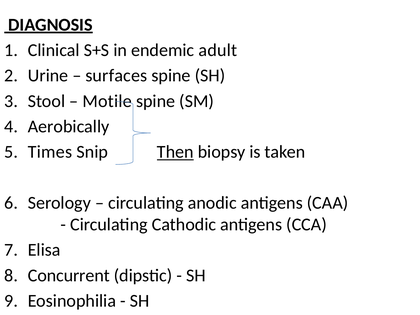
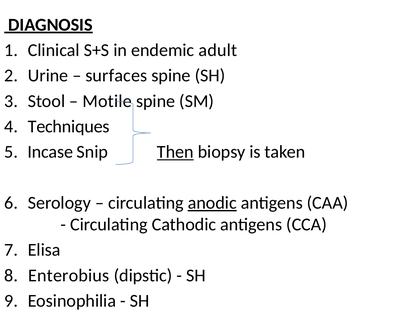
Aerobically: Aerobically -> Techniques (69, 127)
Times: Times -> Incase (50, 152)
anodic underline: none -> present (212, 203)
Concurrent: Concurrent -> Enterobius (69, 275)
